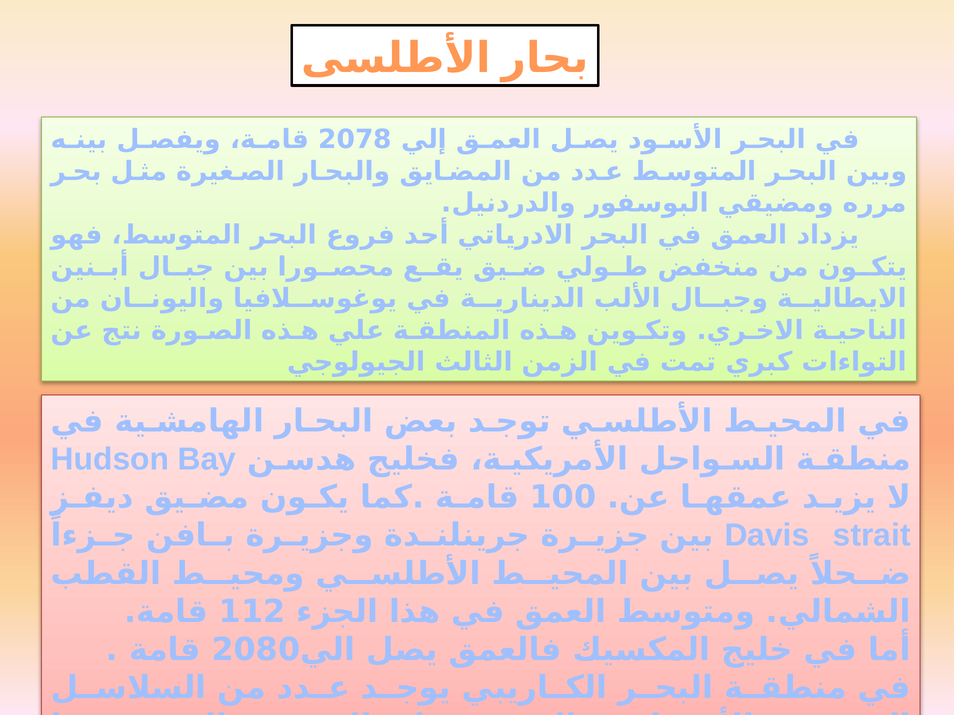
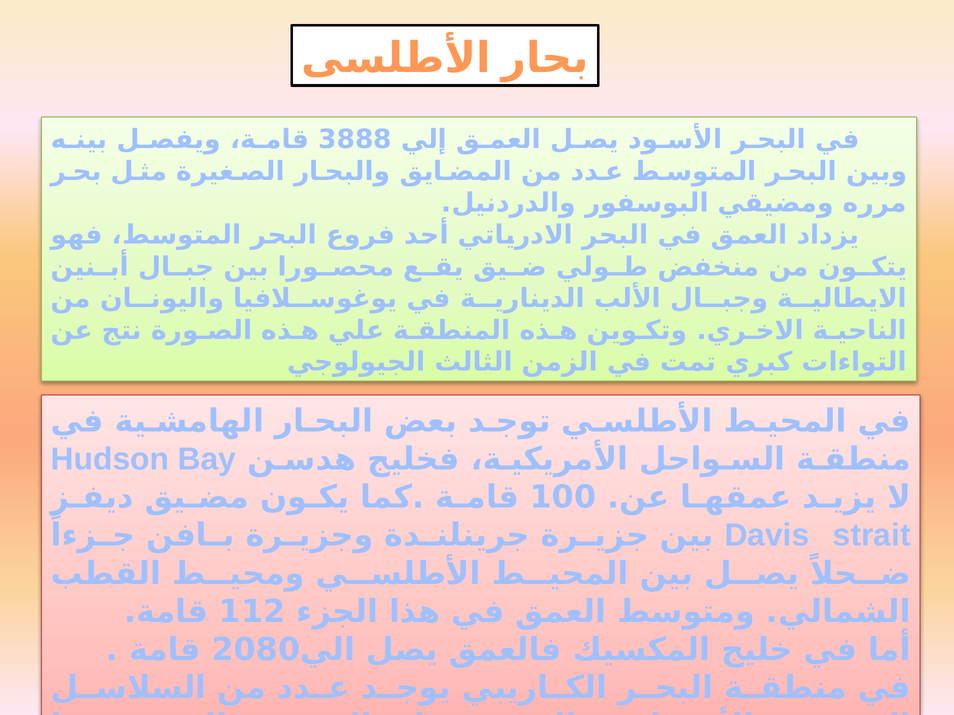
2078: 2078 -> 3888 (355, 140)
